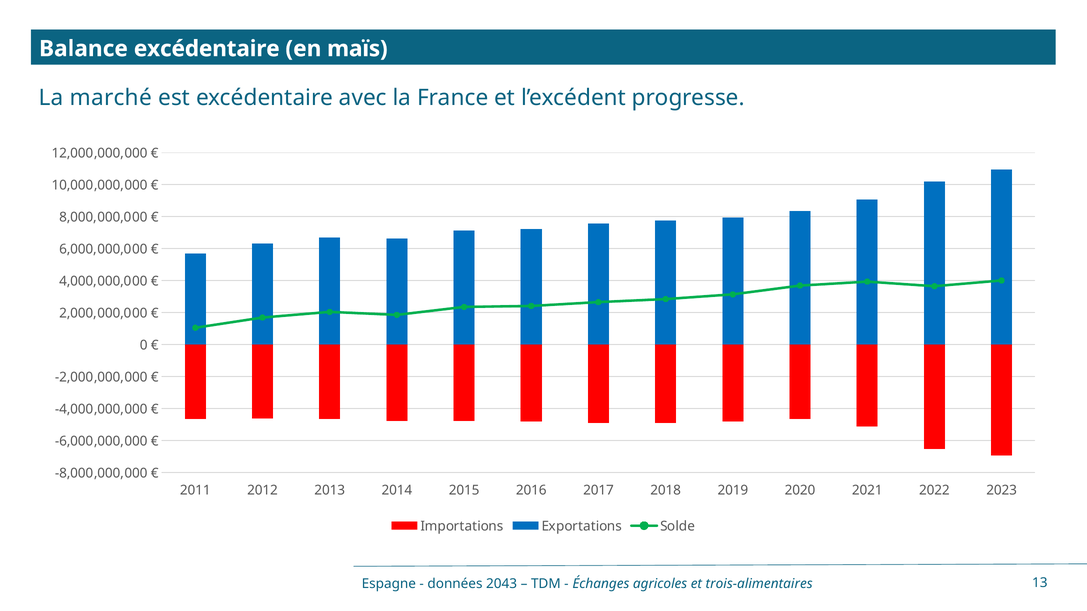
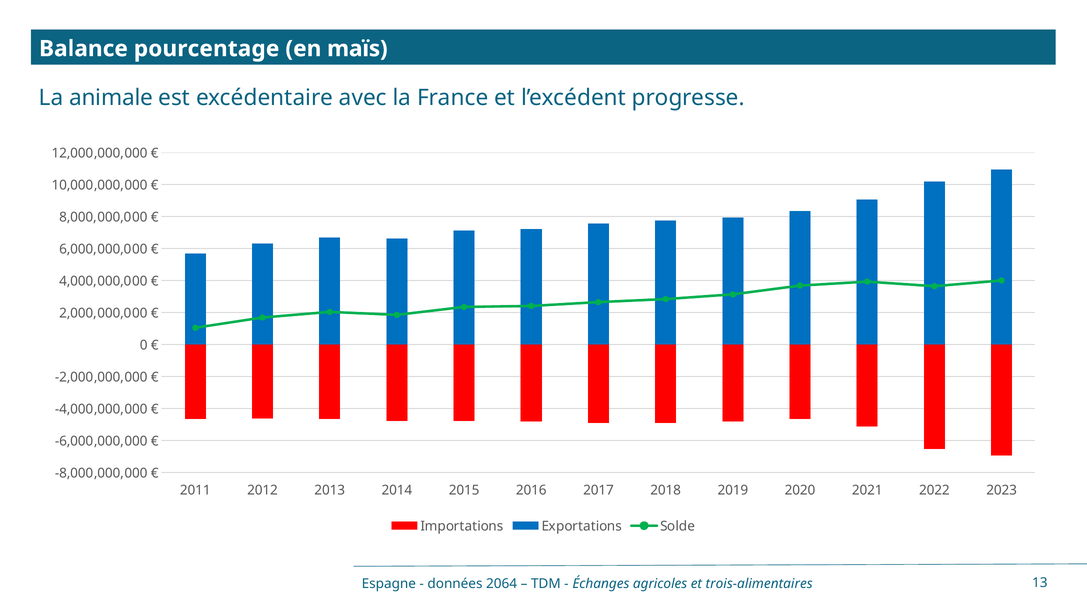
Balance excédentaire: excédentaire -> pourcentage (207, 49)
marché: marché -> animale (111, 98)
2043: 2043 -> 2064 (502, 584)
